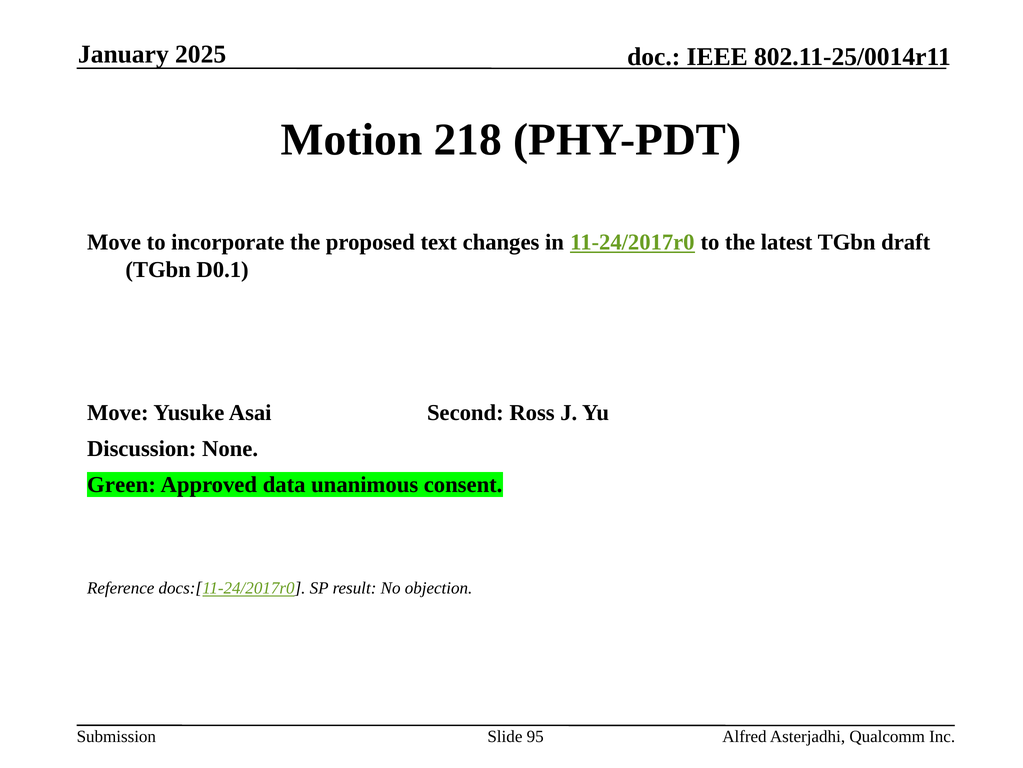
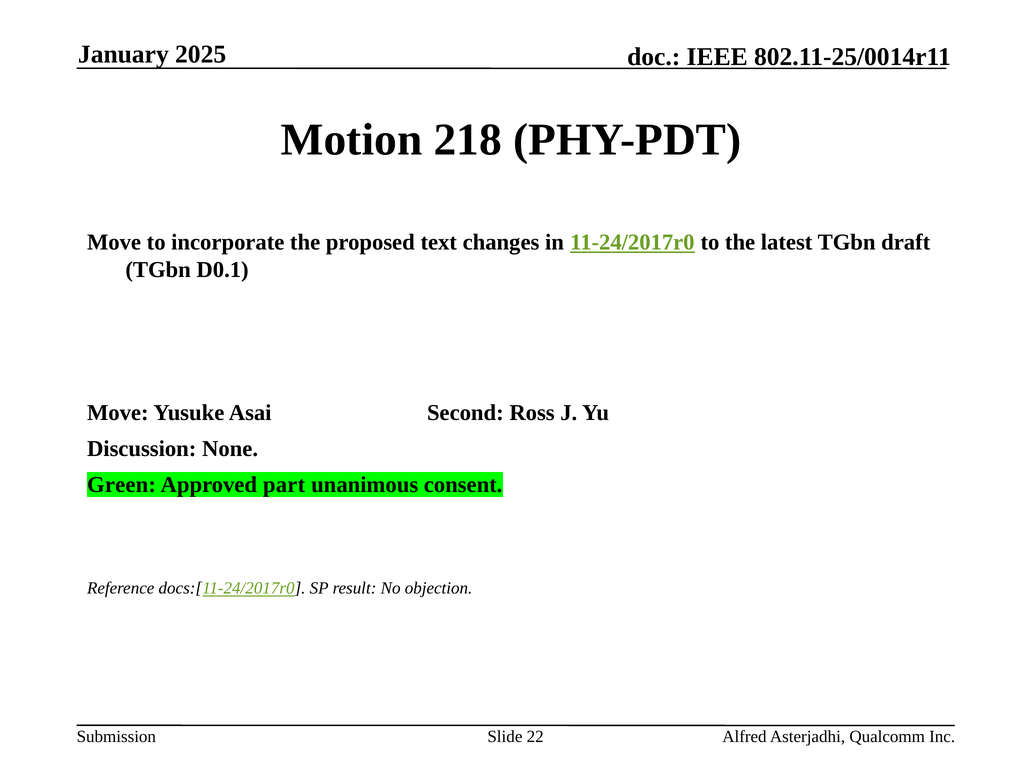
data: data -> part (284, 484)
95: 95 -> 22 (535, 736)
